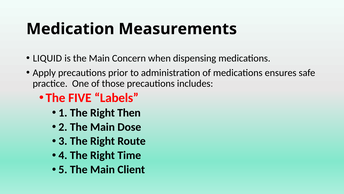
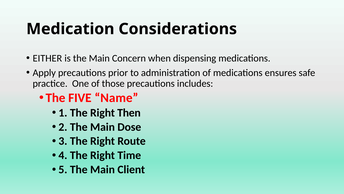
Measurements: Measurements -> Considerations (178, 29)
LIQUID: LIQUID -> EITHER (47, 58)
Labels: Labels -> Name (116, 98)
